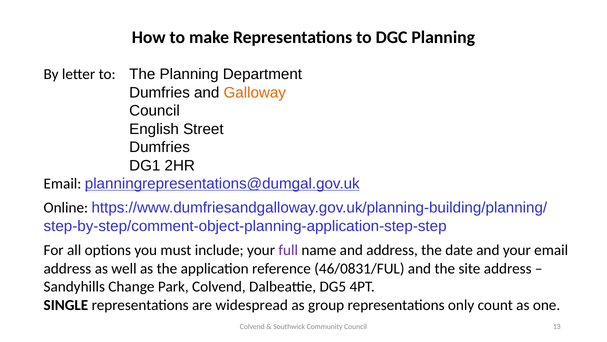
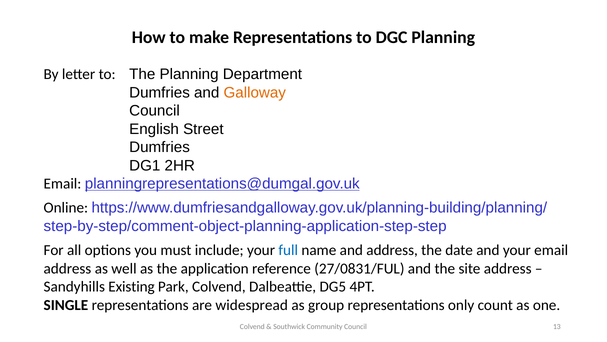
full colour: purple -> blue (288, 250)
46/0831/FUL: 46/0831/FUL -> 27/0831/FUL (359, 268)
Change: Change -> Existing (131, 286)
